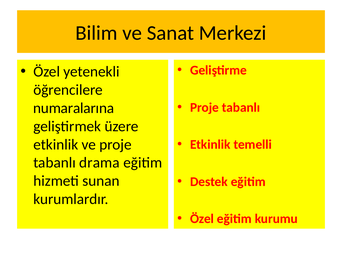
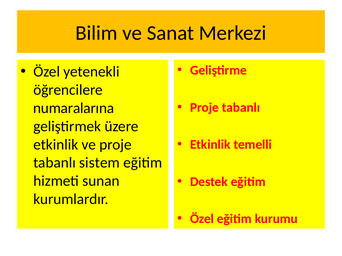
drama: drama -> sistem (100, 163)
